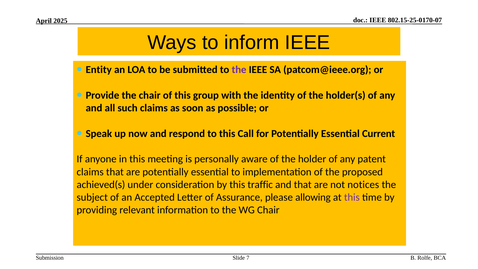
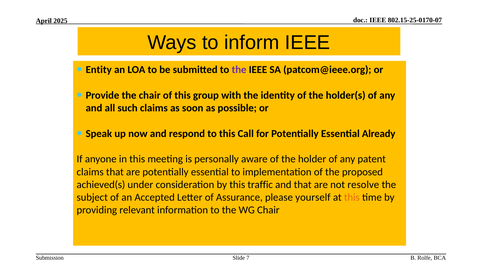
Current: Current -> Already (379, 134)
notices: notices -> resolve (363, 185)
allowing: allowing -> yourself (313, 197)
this colour: purple -> orange (352, 197)
